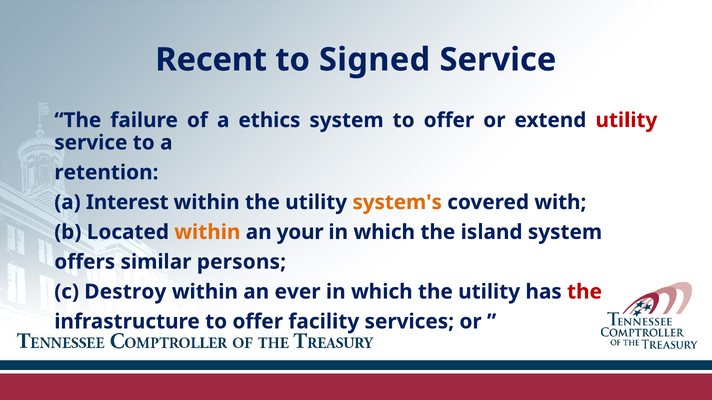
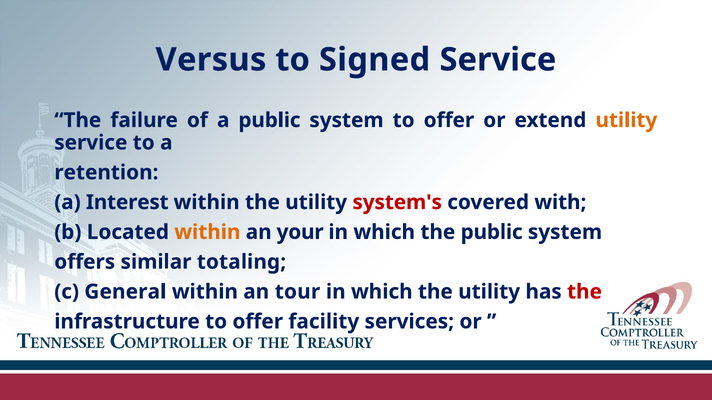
Recent: Recent -> Versus (211, 60)
a ethics: ethics -> public (269, 120)
utility colour: red -> orange (626, 120)
system's colour: orange -> red (397, 203)
the island: island -> public (492, 232)
persons: persons -> totaling (241, 262)
Destroy: Destroy -> General (125, 292)
ever: ever -> tour (297, 292)
